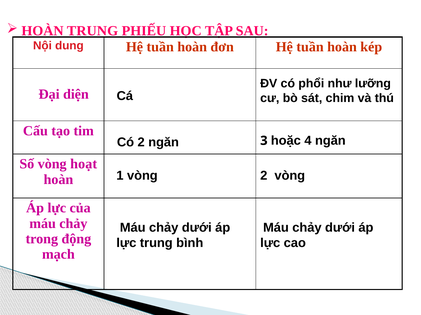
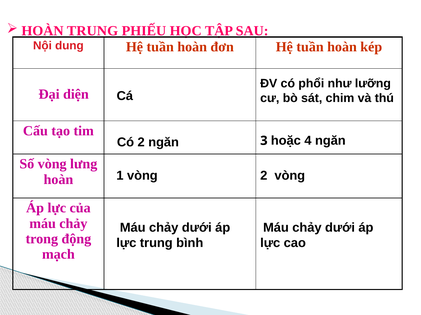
hoạt: hoạt -> lưng (84, 164)
